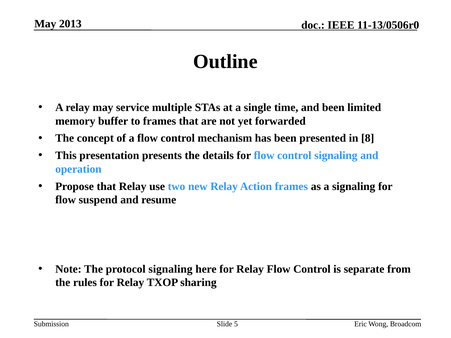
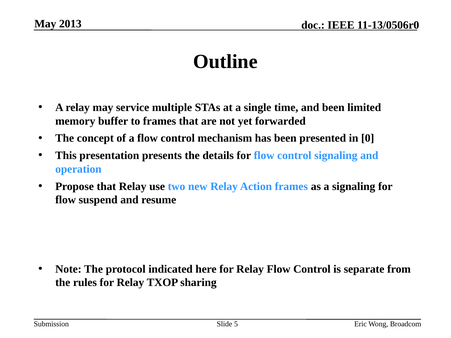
8: 8 -> 0 (368, 138)
protocol signaling: signaling -> indicated (171, 269)
